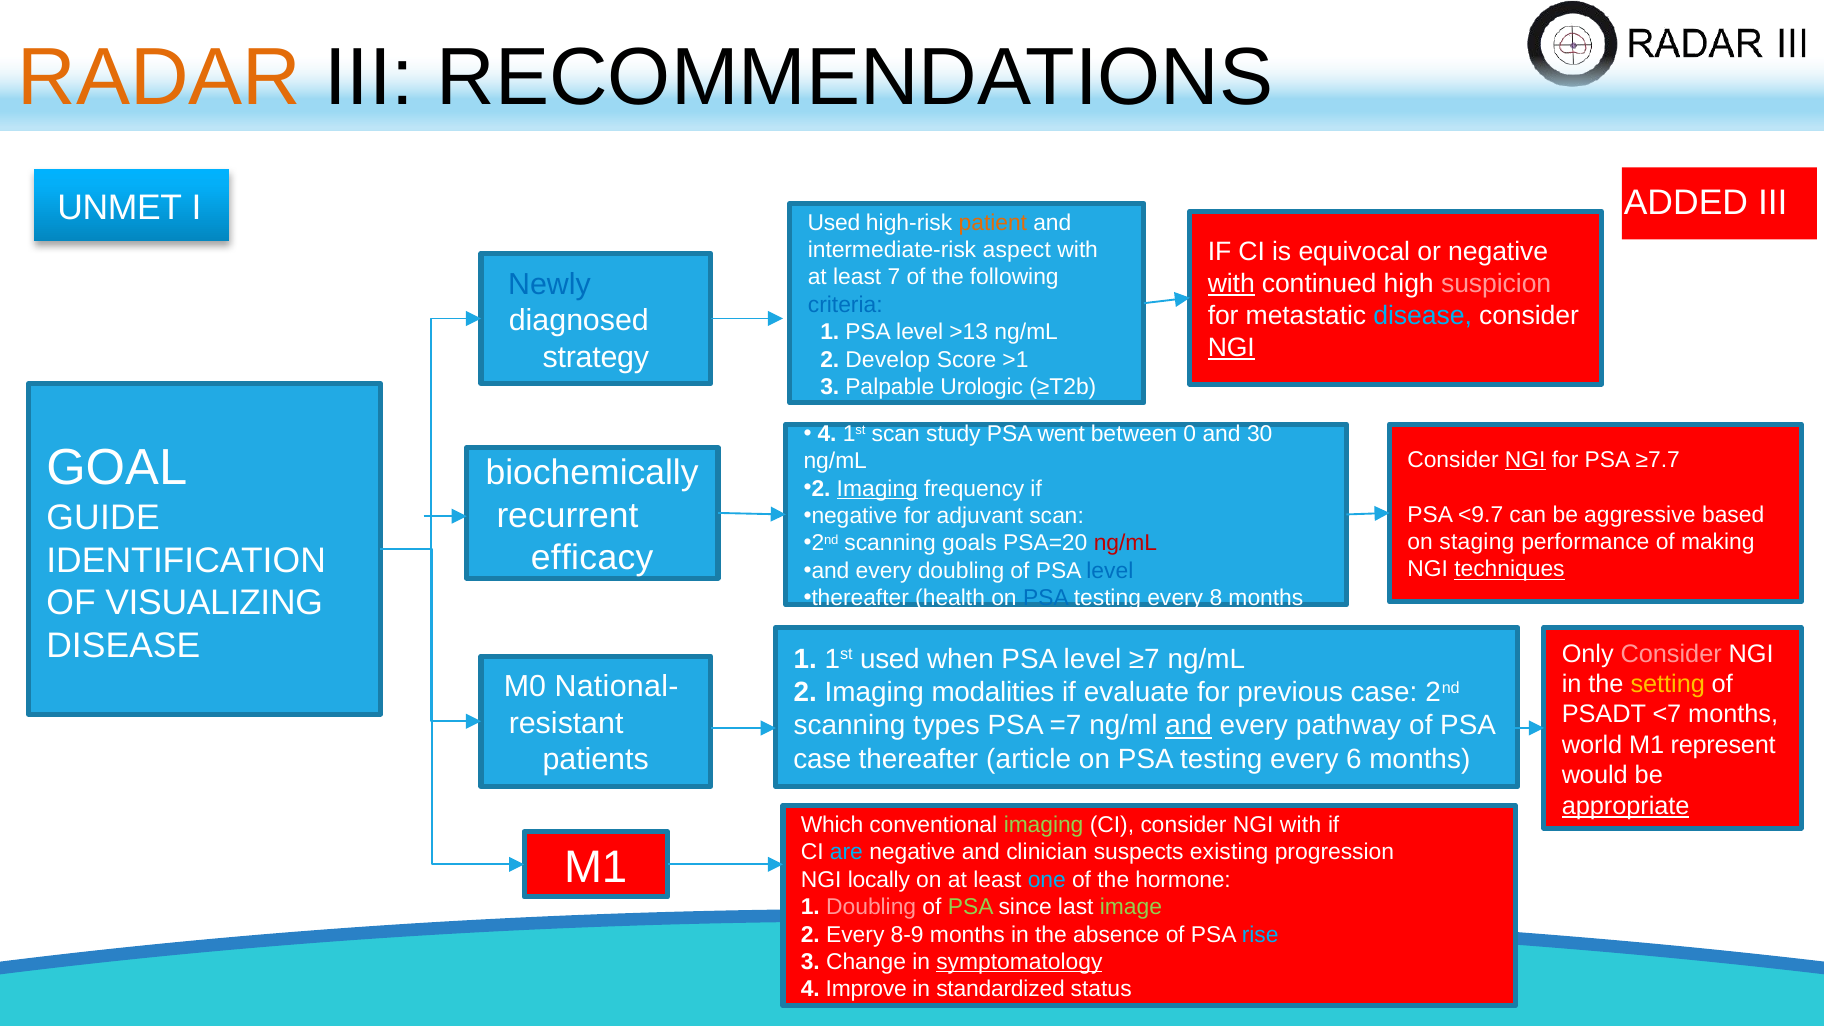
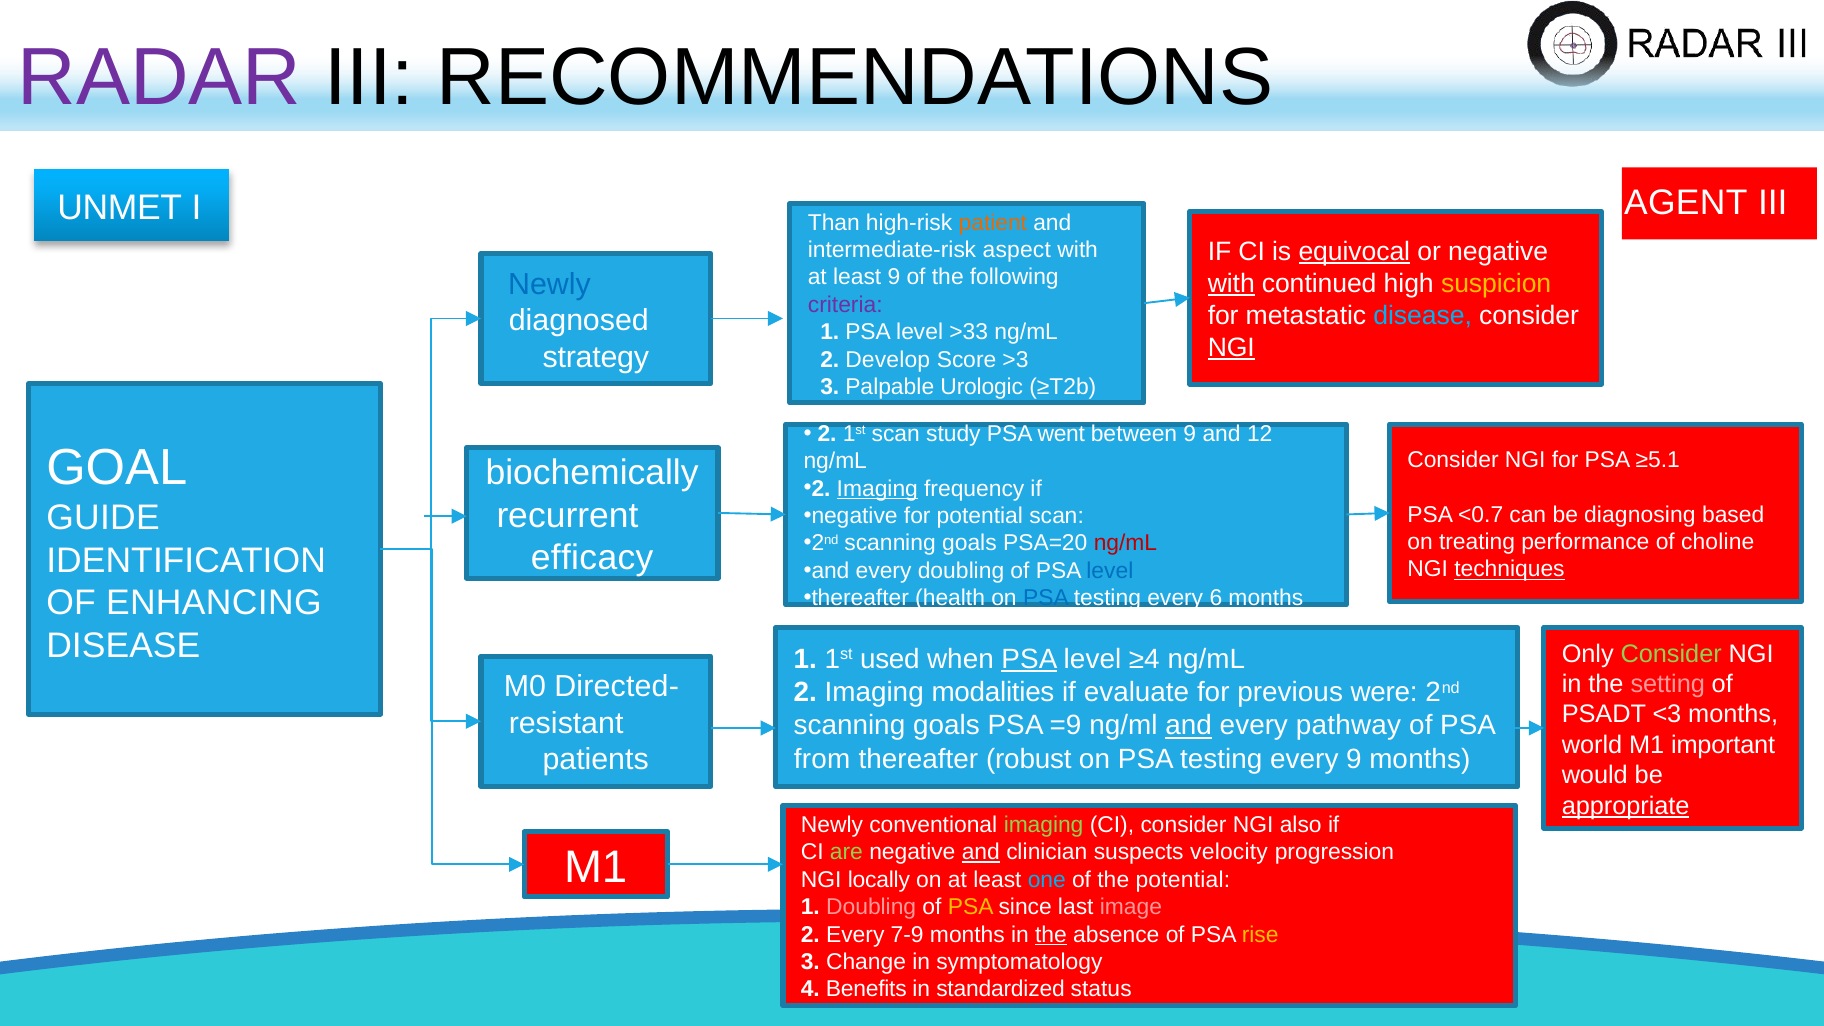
RADAR colour: orange -> purple (160, 78)
ADDED: ADDED -> AGENT (1686, 203)
Used: Used -> Than (834, 222)
equivocal underline: none -> present (1354, 252)
least 7: 7 -> 9 (894, 277)
suspicion colour: pink -> yellow (1496, 284)
criteria colour: blue -> purple (845, 305)
>13: >13 -> >33 (969, 332)
>1: >1 -> >3 (1015, 360)
4: 4 -> 2 (827, 434)
between 0: 0 -> 9 (1190, 434)
30: 30 -> 12 (1260, 434)
NGI underline: present -> none (1525, 460)
≥7.7: ≥7.7 -> ≥5.1 (1658, 460)
<9.7: <9.7 -> <0.7 (1481, 515)
aggressive: aggressive -> diagnosing (1640, 515)
for adjuvant: adjuvant -> potential (980, 516)
staging: staging -> treating (1477, 542)
making: making -> choline (1718, 542)
8: 8 -> 6 (1216, 598)
VISUALIZING: VISUALIZING -> ENHANCING (214, 603)
Consider colour: pink -> light green (1671, 654)
PSA underline: none -> present (1029, 659)
≥7: ≥7 -> ≥4 (1144, 659)
setting colour: yellow -> pink (1668, 684)
National-: National- -> Directed- (617, 687)
previous case: case -> were (1384, 692)
<7: <7 -> <3 (1667, 715)
types: types -> goals (946, 726)
=7: =7 -> =9 (1066, 726)
represent: represent -> important (1723, 745)
case: case -> from (822, 759)
article: article -> robust (1029, 759)
every 6: 6 -> 9 (1354, 759)
Which: Which -> Newly (832, 825)
NGI with: with -> also (1301, 825)
are colour: light blue -> light green (846, 852)
and underline: none -> present (981, 852)
existing: existing -> velocity (1229, 852)
the hormone: hormone -> potential (1183, 880)
PSA colour: light green -> yellow (971, 907)
image colour: light green -> pink (1131, 907)
8-9: 8-9 -> 7-9 (907, 935)
the underline: none -> present (1051, 935)
rise colour: light blue -> yellow (1260, 935)
symptomatology underline: present -> none (1019, 962)
Improve: Improve -> Benefits (866, 989)
